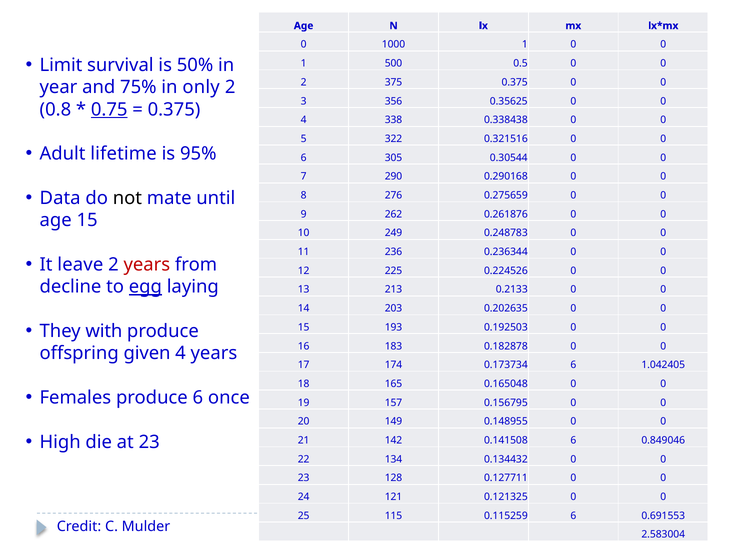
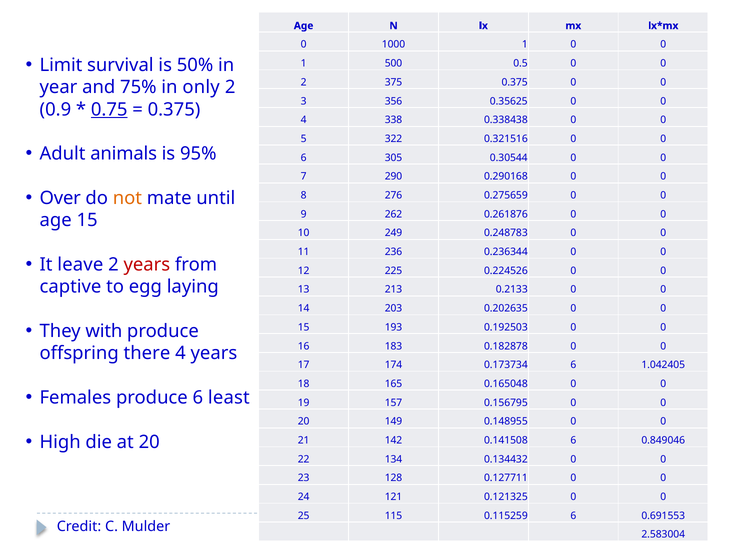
0.8: 0.8 -> 0.9 (55, 110)
lifetime: lifetime -> animals (124, 154)
Data: Data -> Over (60, 198)
not colour: black -> orange (127, 198)
decline: decline -> captive (70, 287)
egg underline: present -> none (145, 287)
given: given -> there (147, 353)
once: once -> least (229, 398)
at 23: 23 -> 20 (149, 442)
